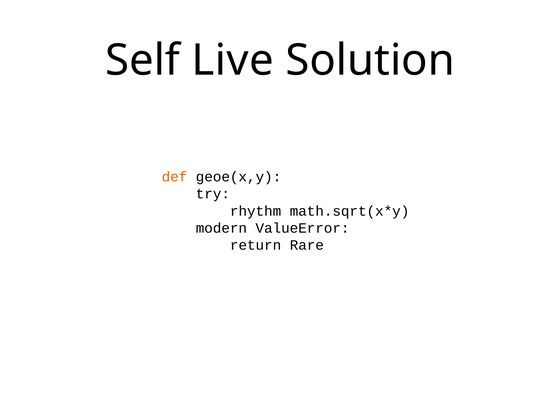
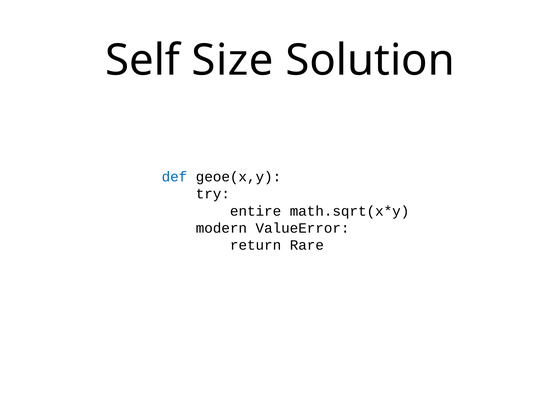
Live: Live -> Size (233, 60)
def colour: orange -> blue (174, 177)
rhythm: rhythm -> entire (256, 211)
